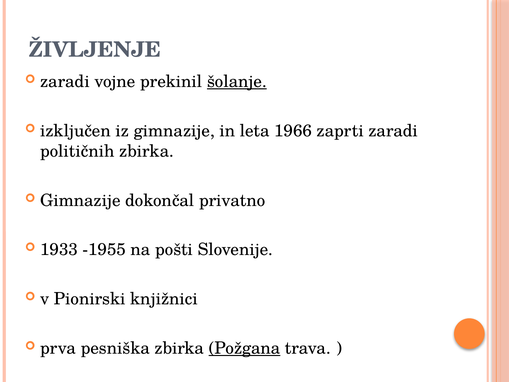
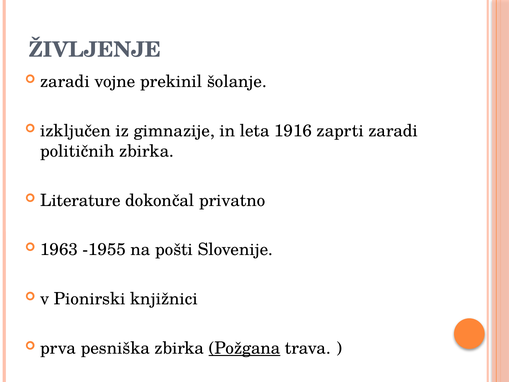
šolanje underline: present -> none (237, 82)
1966: 1966 -> 1916 (293, 131)
Gimnazije: Gimnazije -> Literature (80, 200)
1933: 1933 -> 1963 (59, 250)
